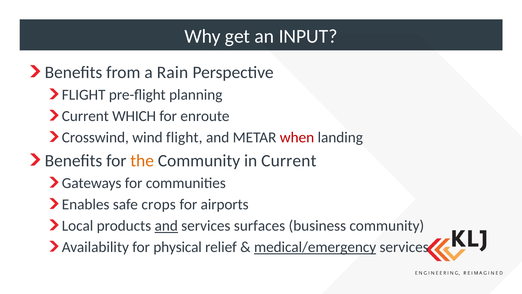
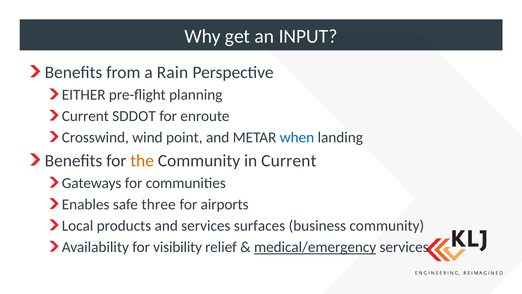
FLIGHT: FLIGHT -> EITHER (84, 95)
WHICH: WHICH -> SDDOT (134, 116)
wind flight: flight -> point (184, 137)
when colour: red -> blue (297, 137)
crops: crops -> three (159, 204)
and underline: present -> none (166, 226)
physical: physical -> visibility (178, 247)
